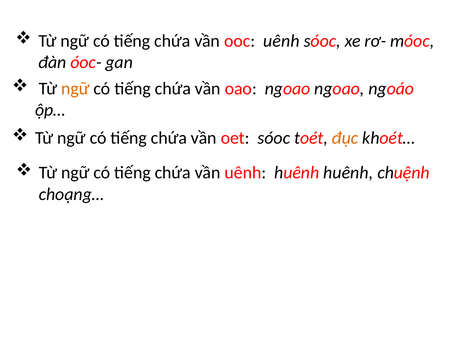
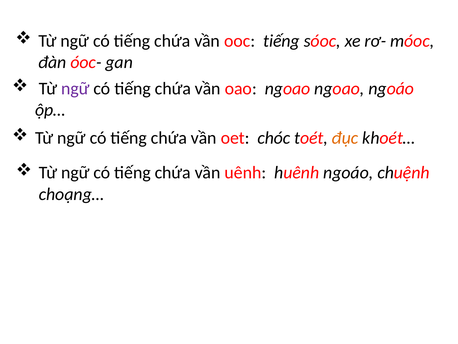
ooc uênh: uênh -> tiếng (281, 41)
ngữ colour: orange -> purple (75, 89)
oet sóoc: sóoc -> chóc (274, 138)
huênh huênh: huênh -> ngoáo (348, 172)
